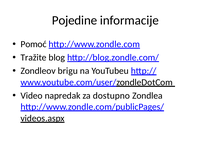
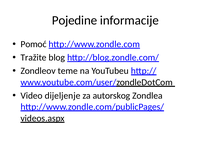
brigu: brigu -> teme (68, 71)
napredak: napredak -> dijeljenje (63, 96)
dostupno: dostupno -> autorskog (111, 96)
